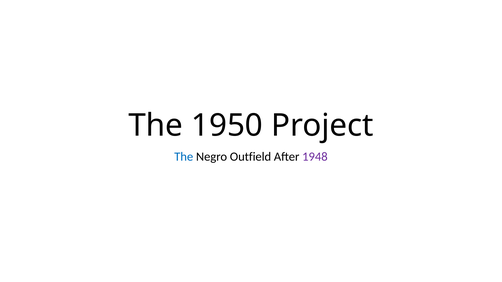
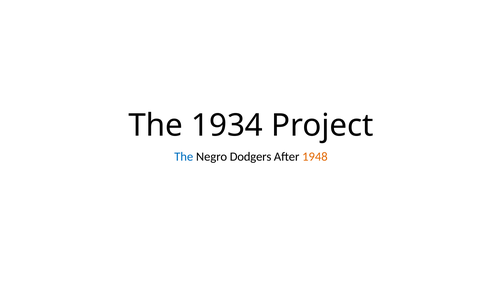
1950: 1950 -> 1934 (227, 125)
Outfield: Outfield -> Dodgers (251, 157)
1948 colour: purple -> orange (315, 157)
